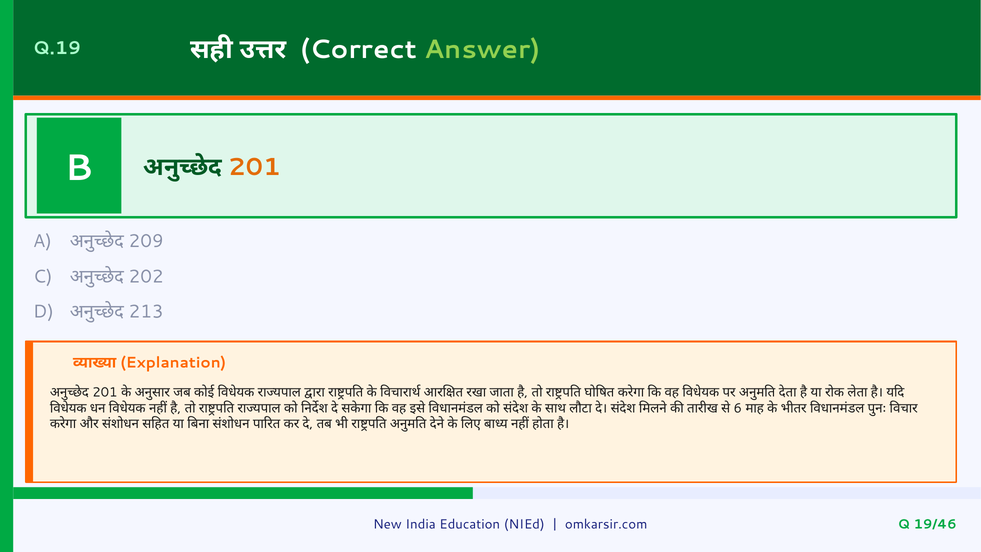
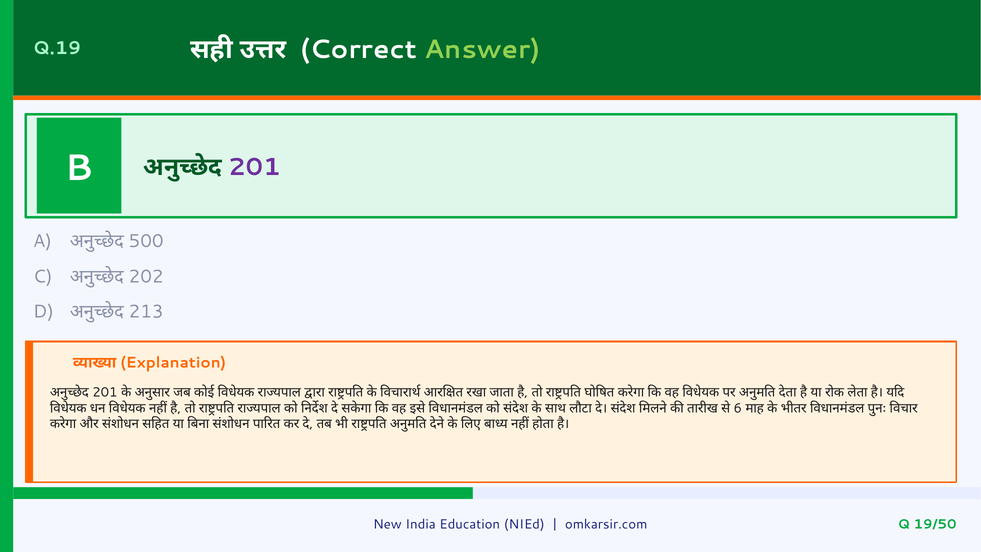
201 colour: orange -> purple (255, 167)
209: 209 -> 500 (146, 241)
19/46: 19/46 -> 19/50 (935, 524)
